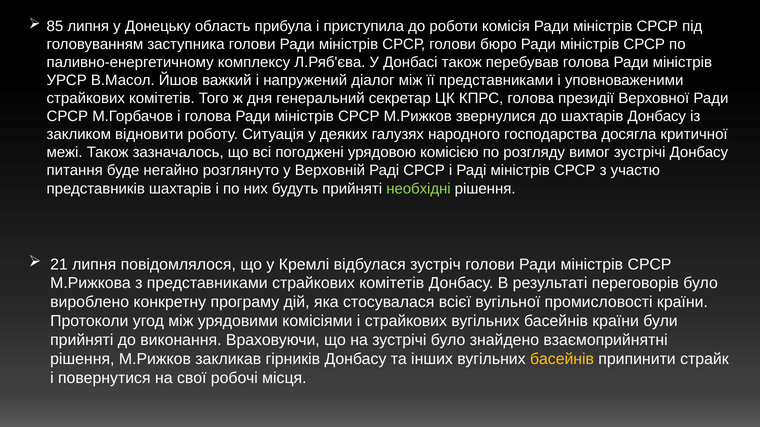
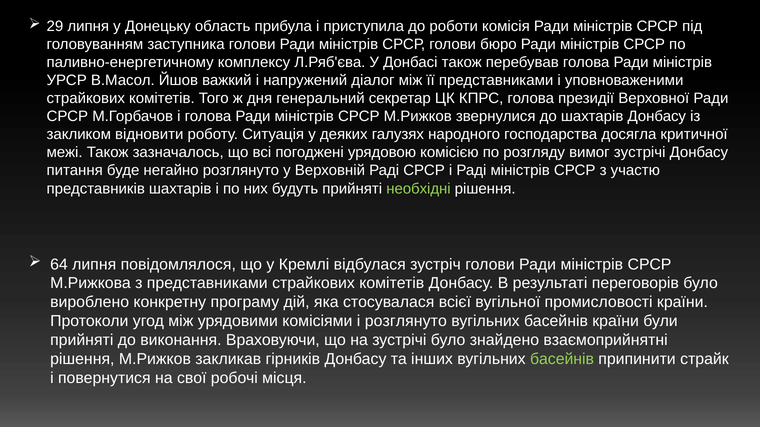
85: 85 -> 29 (55, 26)
21: 21 -> 64 (59, 265)
і страйкових: страйкових -> розглянуто (406, 322)
басейнів colour: yellow -> light green (562, 360)
